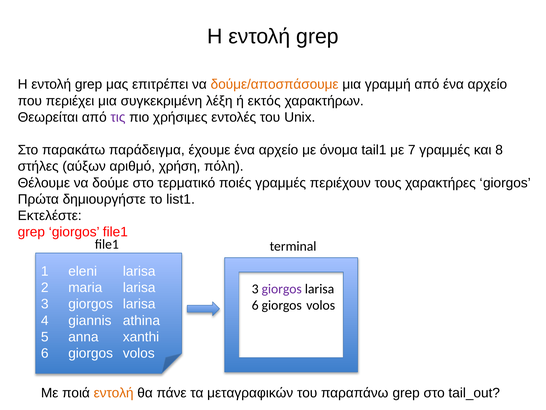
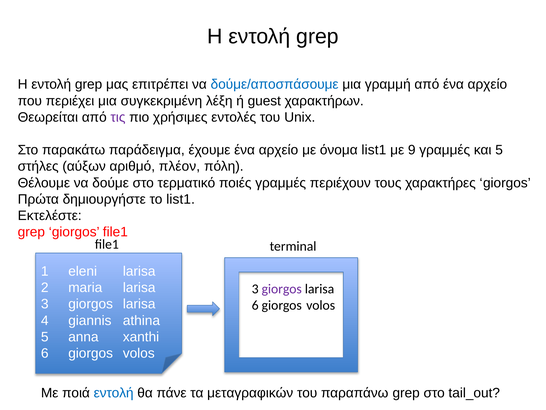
δούμε/αποσπάσουμε colour: orange -> blue (275, 84)
εκτός: εκτός -> guest (264, 101)
όνομα tail1: tail1 -> list1 (374, 150)
7: 7 -> 9 (412, 150)
και 8: 8 -> 5 (499, 150)
χρήση: χρήση -> πλέον (179, 166)
εντολή colour: orange -> blue (114, 393)
